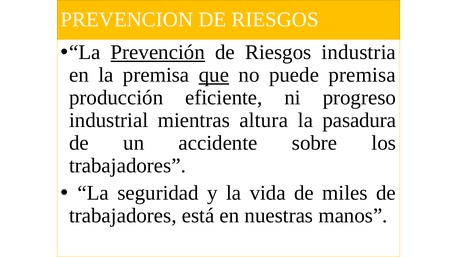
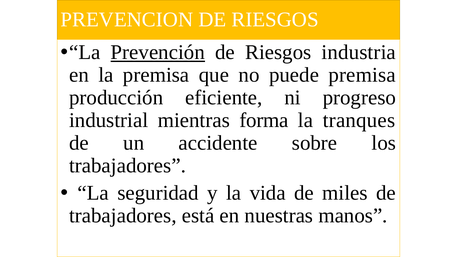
que underline: present -> none (214, 75)
altura: altura -> forma (264, 120)
pasadura: pasadura -> tranques (359, 120)
